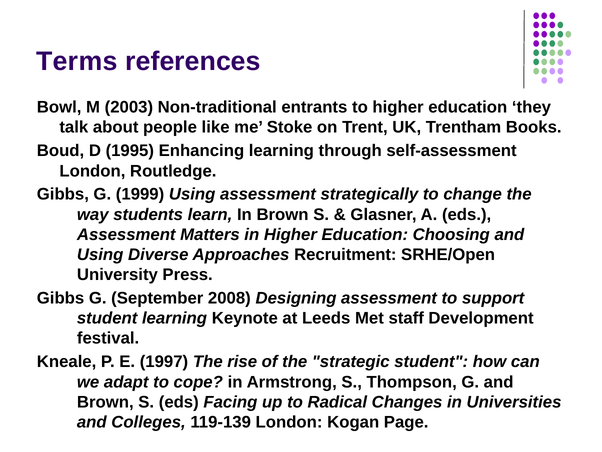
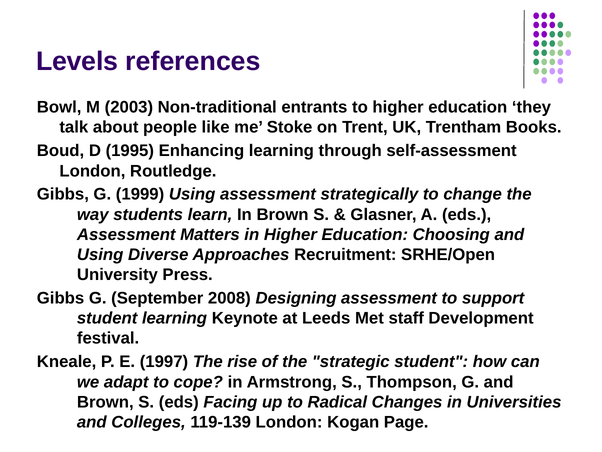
Terms: Terms -> Levels (77, 62)
